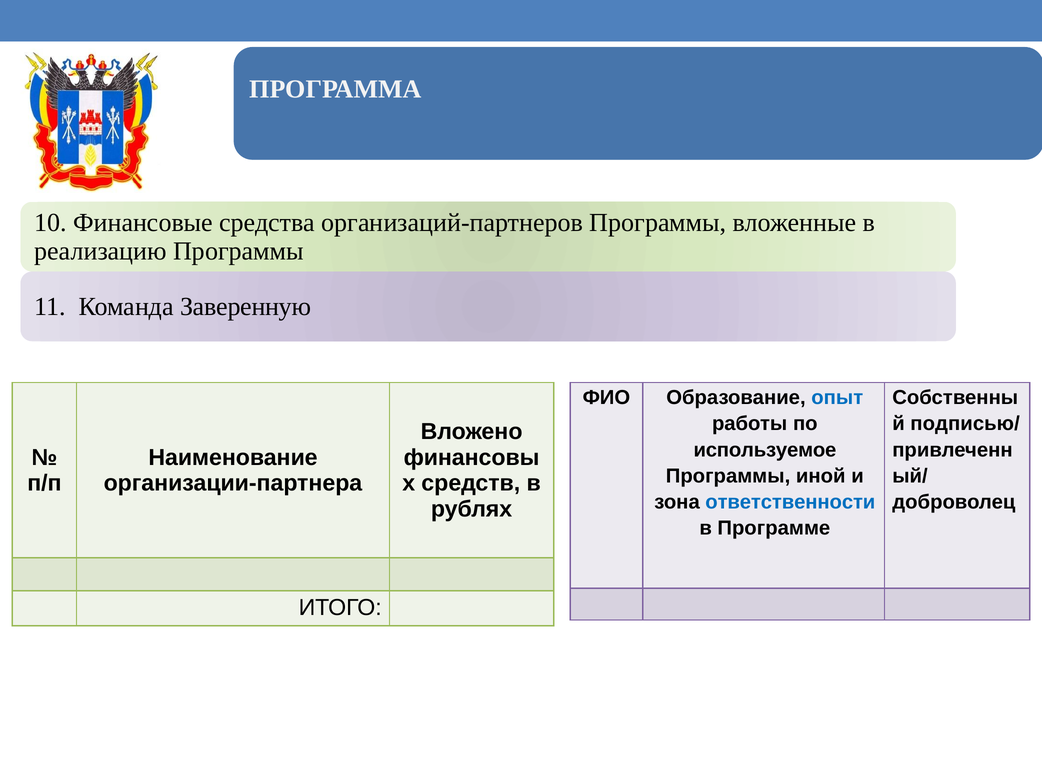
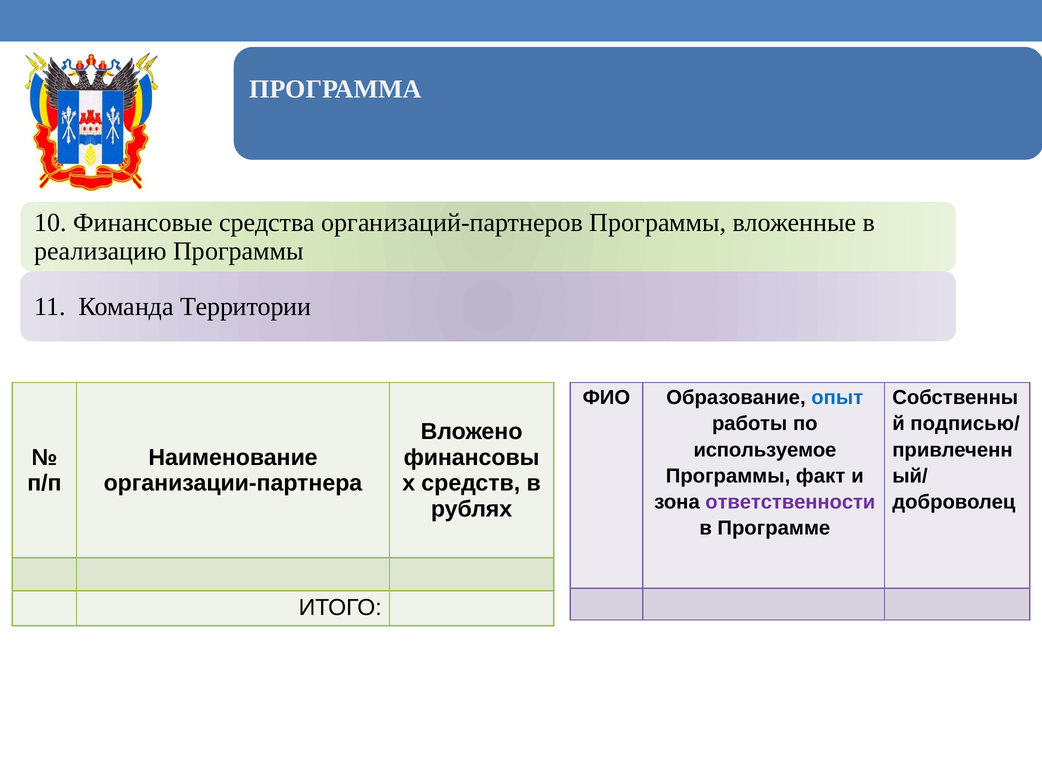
Заверенную: Заверенную -> Территории (246, 307)
иной: иной -> факт (821, 476)
ответственности colour: blue -> purple (790, 502)
